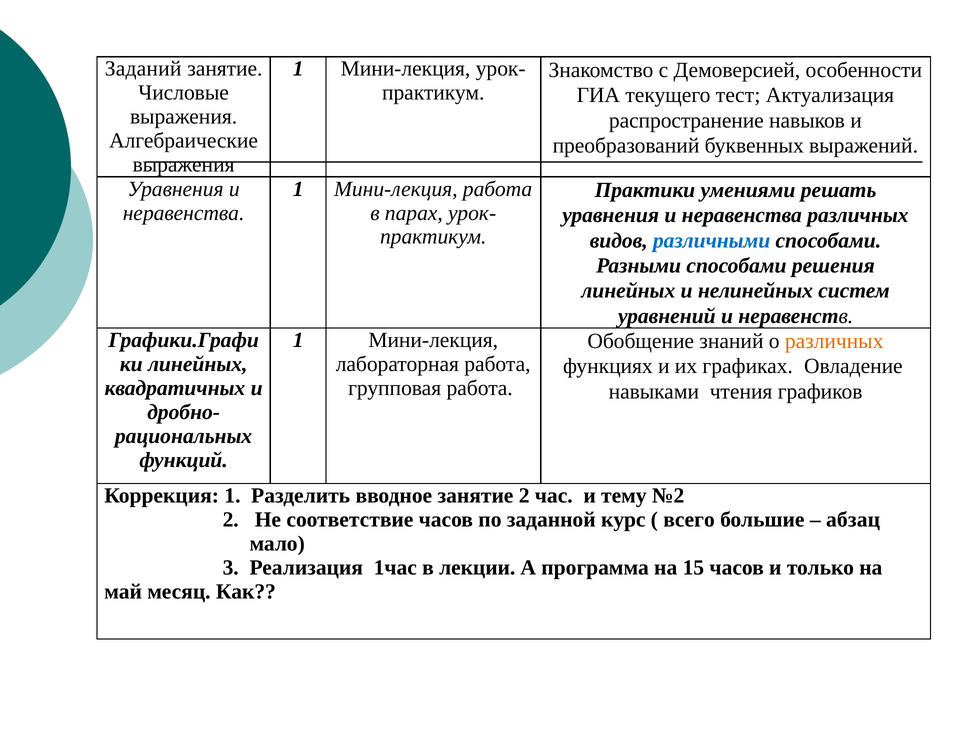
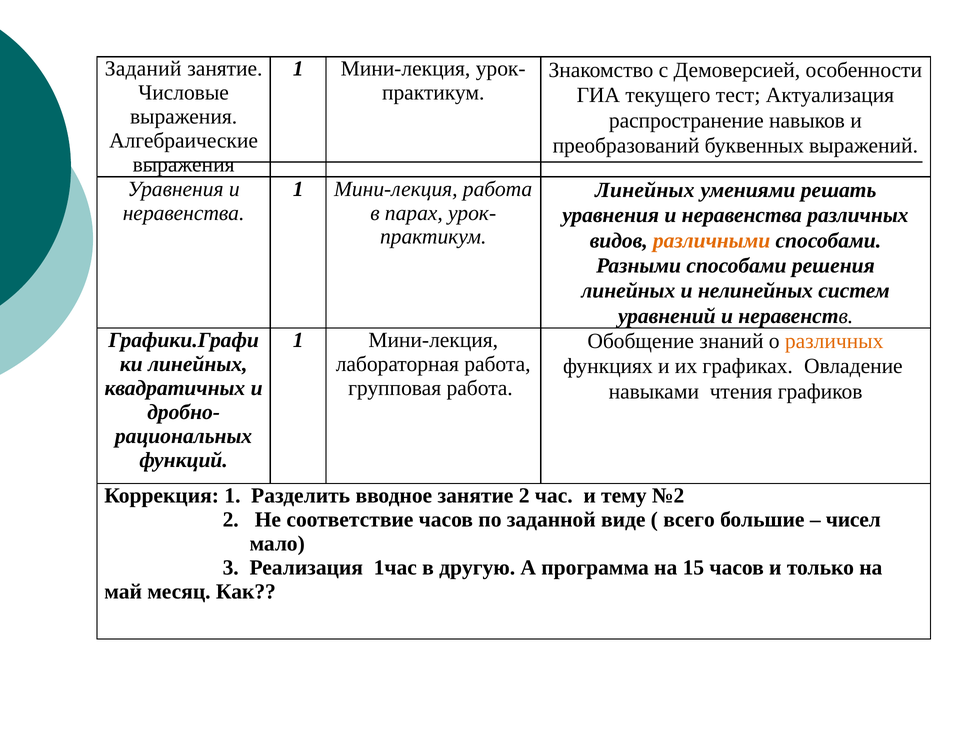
Практики: Практики -> Линейных (645, 190)
различными colour: blue -> orange (712, 240)
курс: курс -> виде (623, 519)
абзац: абзац -> чисел (853, 519)
лекции: лекции -> другую (477, 567)
